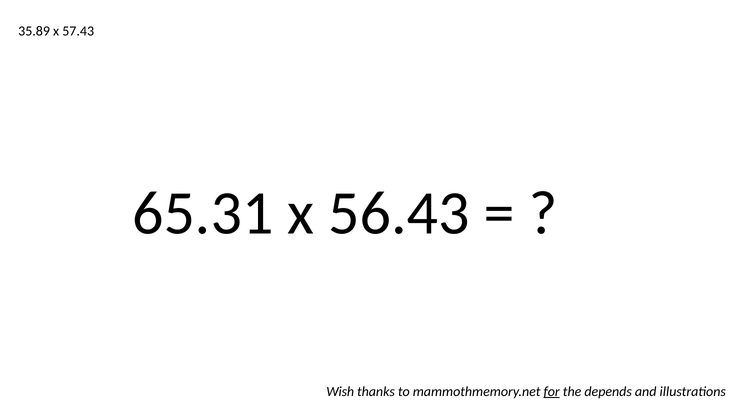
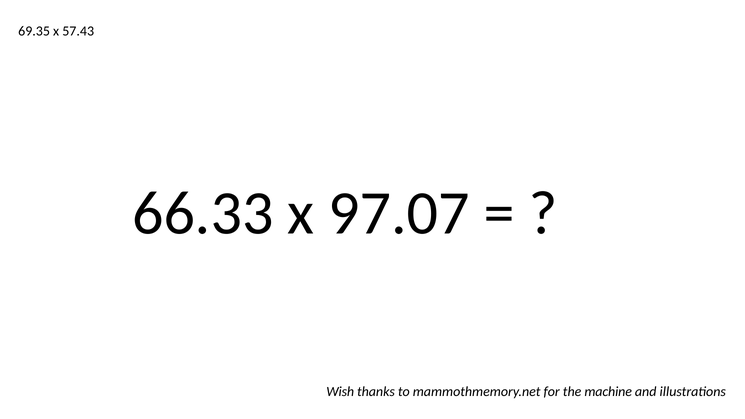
35.89: 35.89 -> 69.35 (34, 31)
65.31: 65.31 -> 66.33 (203, 213)
56.43: 56.43 -> 97.07 (399, 213)
for underline: present -> none (552, 392)
depends: depends -> machine (608, 392)
